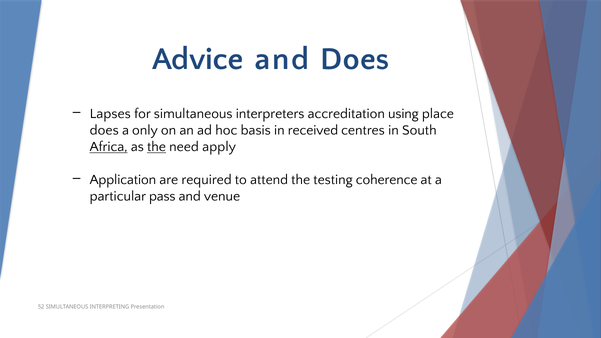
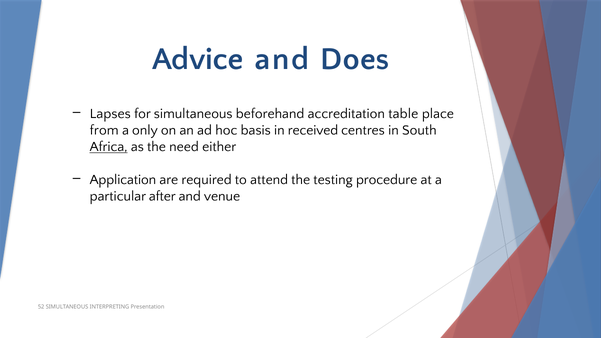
interpreters: interpreters -> beforehand (270, 114)
using: using -> table (403, 114)
does: does -> from (104, 130)
the underline: present -> none (156, 147)
apply: apply -> either (219, 147)
coherence: coherence -> procedure (387, 180)
pass: pass -> after (162, 196)
